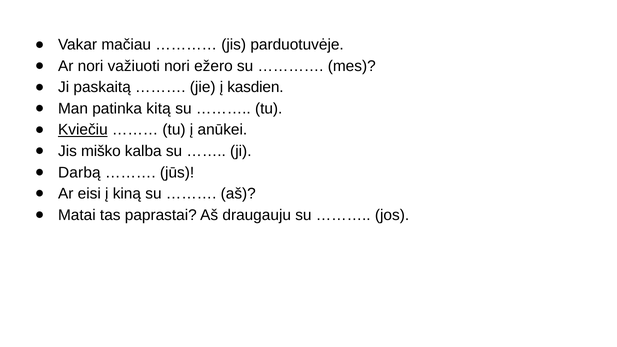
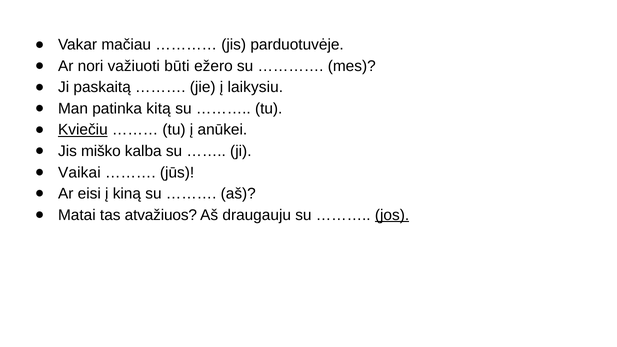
važiuoti nori: nori -> būti (177, 66)
kasdien: kasdien -> laikysiu (255, 87)
Darbą: Darbą -> Vaikai (79, 172)
paprastai: paprastai -> atvažiuos (161, 215)
jos underline: none -> present (392, 215)
